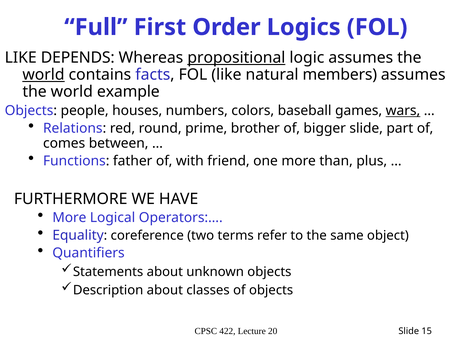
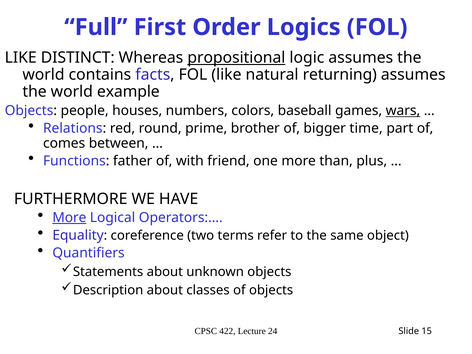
DEPENDS: DEPENDS -> DISTINCT (78, 58)
world underline: present -> none (43, 75)
members: members -> returning (340, 75)
bigger slide: slide -> time (366, 128)
More underline: none -> present (69, 218)
20: 20 -> 24 (273, 331)
